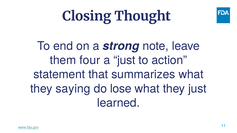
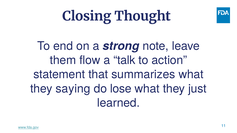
four: four -> flow (90, 60)
a just: just -> talk (124, 60)
